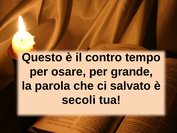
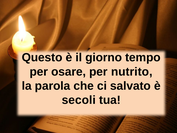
contro: contro -> giorno (104, 57)
grande: grande -> nutrito (132, 72)
